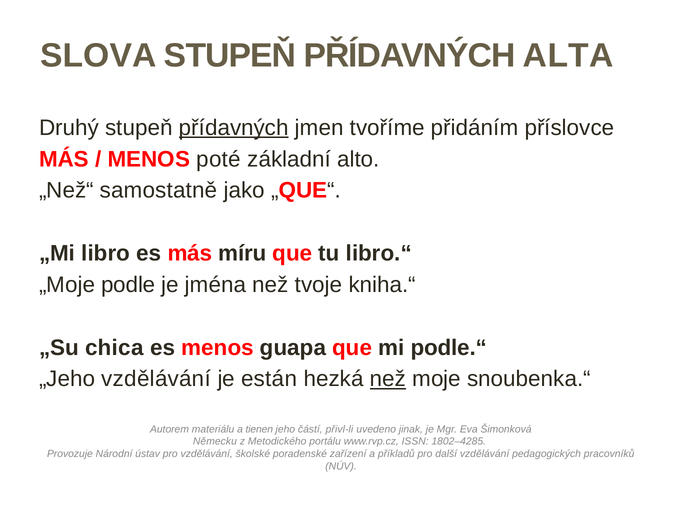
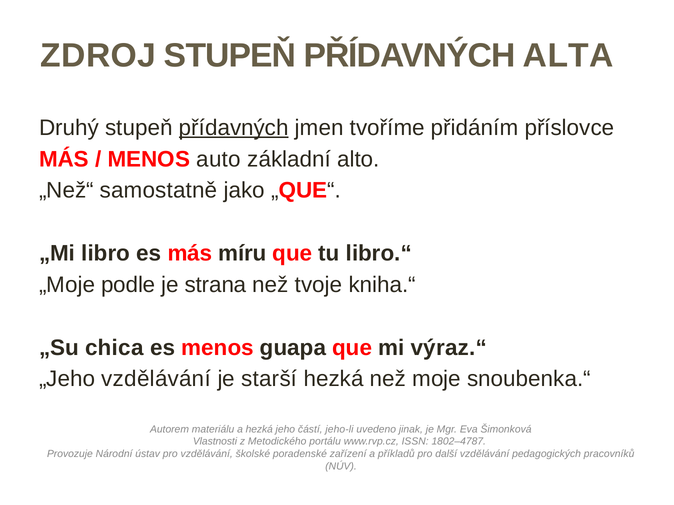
SLOVA: SLOVA -> ZDROJ (98, 56)
poté: poté -> auto (219, 159)
jména: jména -> strana (216, 285)
podle.“: podle.“ -> výraz.“ (449, 348)
están: están -> starší (269, 379)
než underline: present -> none (388, 379)
a tienen: tienen -> hezká (259, 430)
přivl-li: přivl-li -> jeho-li (339, 430)
Německu: Německu -> Vlastnosti (215, 442)
1802–4285: 1802–4285 -> 1802–4787 (459, 442)
